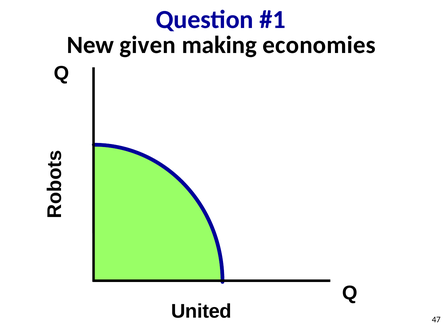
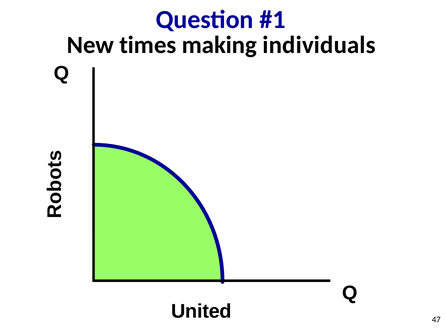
given: given -> times (148, 45)
economies: economies -> individuals (319, 45)
